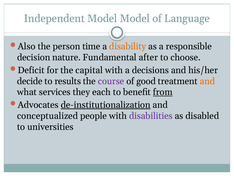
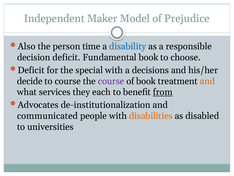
Independent Model: Model -> Maker (102, 18)
Language: Language -> Prejudice (187, 18)
disability colour: orange -> blue (128, 46)
decision nature: nature -> deficit (66, 57)
Fundamental after: after -> book (148, 57)
capital: capital -> special (89, 70)
to results: results -> course (68, 81)
of good: good -> book (146, 81)
de-institutionalization underline: present -> none (106, 105)
conceptualized: conceptualized -> communicated (47, 116)
disabilities colour: purple -> orange (151, 116)
